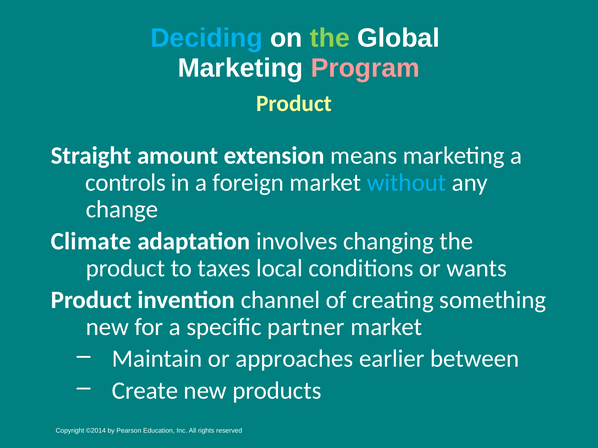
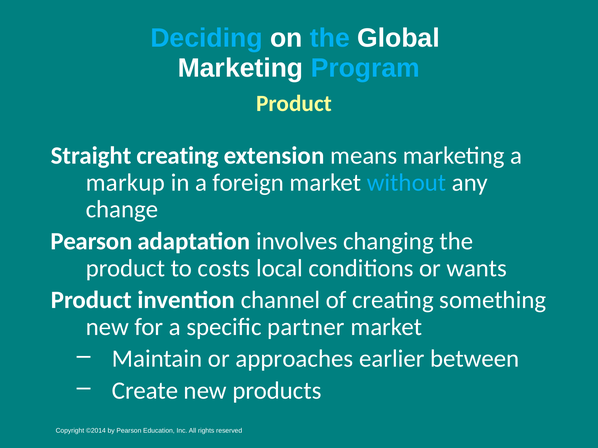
the colour: light green -> light blue (330, 38)
Program colour: pink -> light blue (365, 68)
Straight amount: amount -> creating (178, 156)
controls: controls -> markup (125, 183)
Climate: Climate -> Pearson (91, 242)
taxes: taxes -> costs (224, 268)
